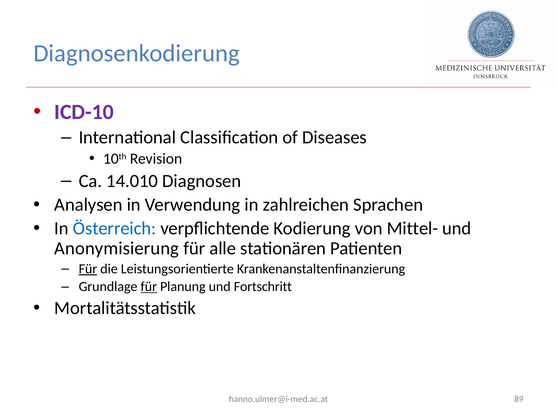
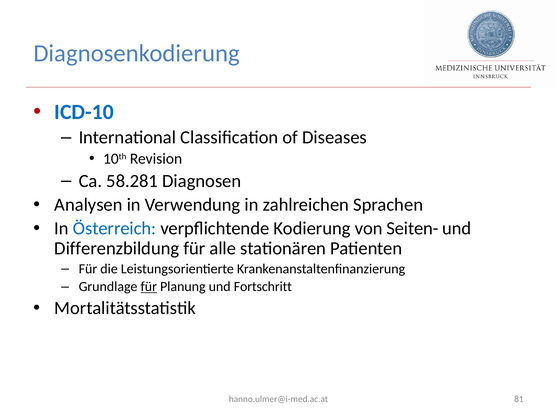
ICD-10 colour: purple -> blue (84, 112)
14.010: 14.010 -> 58.281 (132, 181)
Mittel-: Mittel- -> Seiten- (412, 228)
Anonymisierung: Anonymisierung -> Differenzbildung (117, 248)
Für underline: present -> none (88, 269)
89: 89 -> 81 (519, 399)
